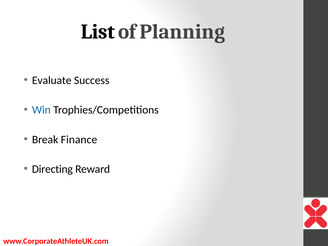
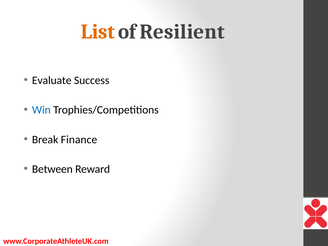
List colour: black -> orange (98, 32)
Planning: Planning -> Resilient (182, 32)
Directing: Directing -> Between (52, 169)
